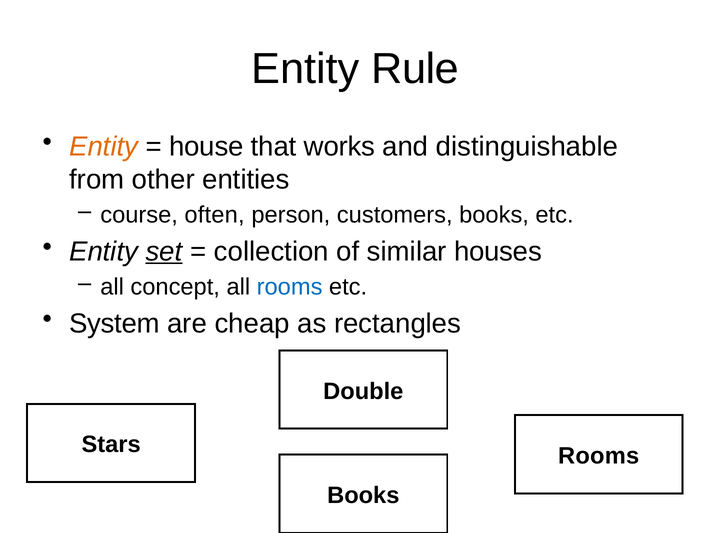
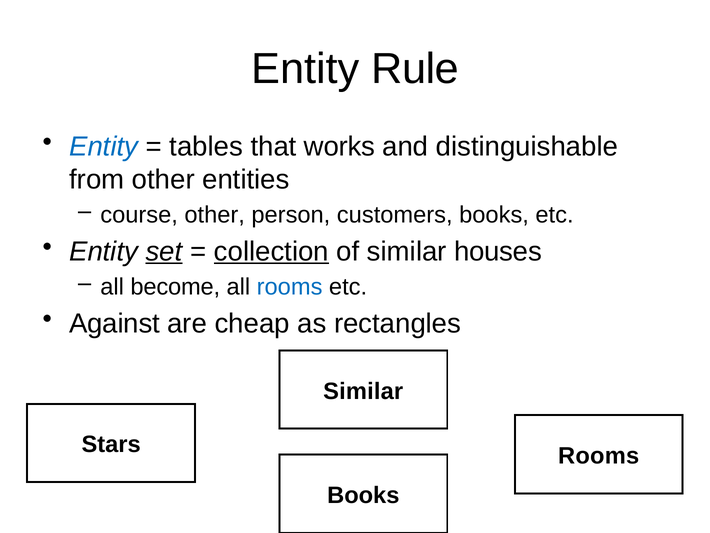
Entity colour: orange -> blue (104, 146)
house: house -> tables (206, 146)
course often: often -> other (215, 215)
collection underline: none -> present (271, 251)
concept: concept -> become (175, 287)
System: System -> Against (115, 323)
Double: Double -> Similar (363, 391)
